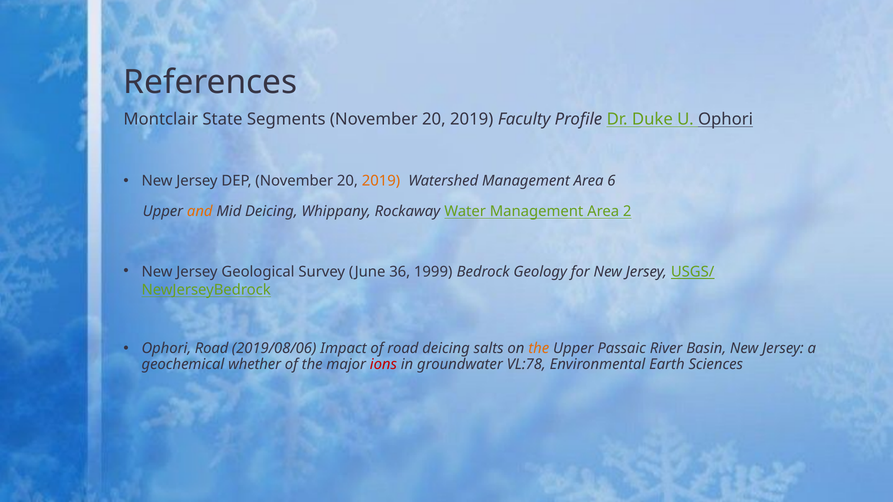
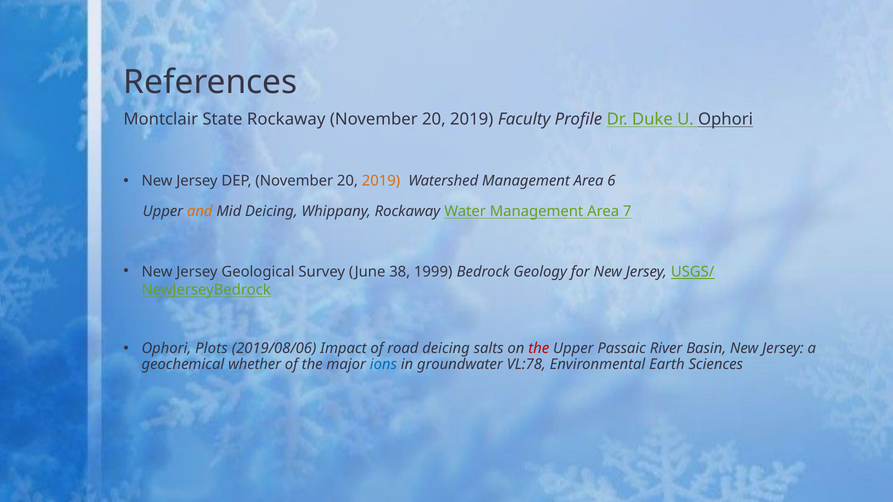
State Segments: Segments -> Rockaway (286, 119)
2: 2 -> 7 (627, 212)
36: 36 -> 38 (400, 272)
Ophori Road: Road -> Plots (211, 349)
the colour: orange -> red (539, 349)
ions colour: red -> blue (383, 365)
